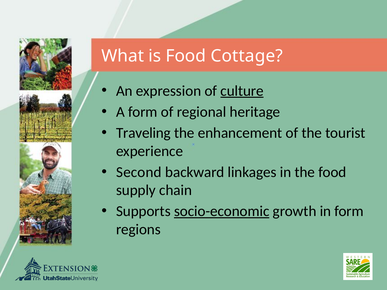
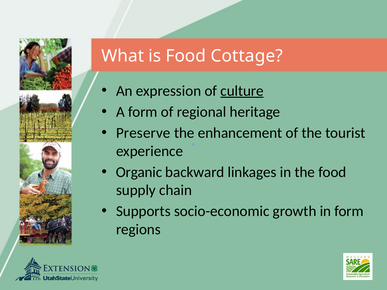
Traveling: Traveling -> Preserve (143, 133)
Second: Second -> Organic (139, 172)
socio-economic underline: present -> none (222, 211)
